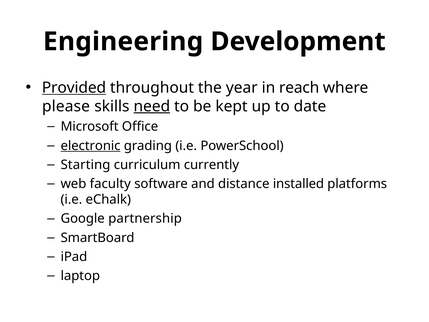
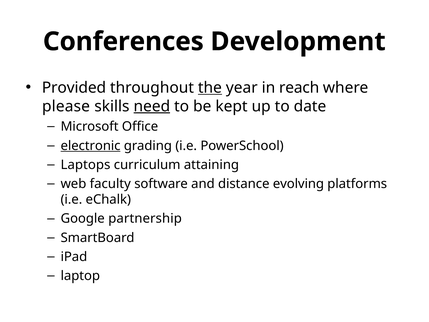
Engineering: Engineering -> Conferences (123, 42)
Provided underline: present -> none (74, 88)
the underline: none -> present (210, 88)
Starting: Starting -> Laptops (86, 165)
currently: currently -> attaining (211, 165)
installed: installed -> evolving (298, 184)
